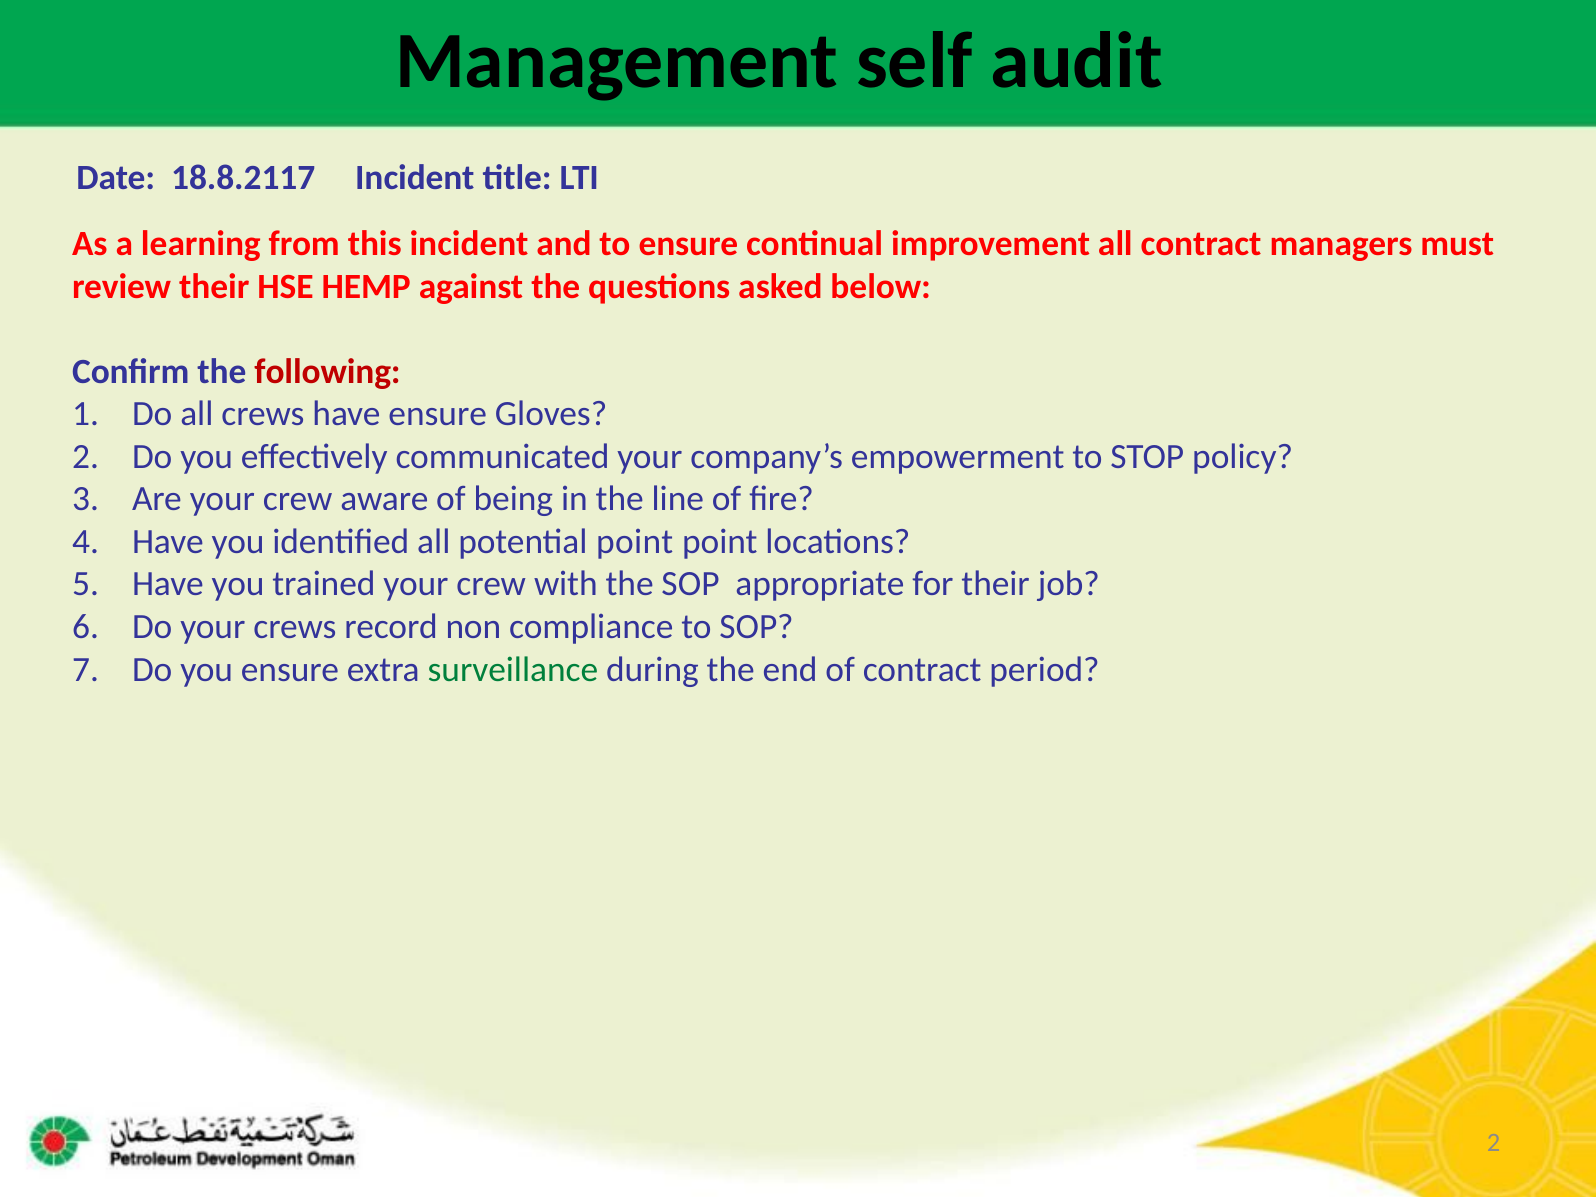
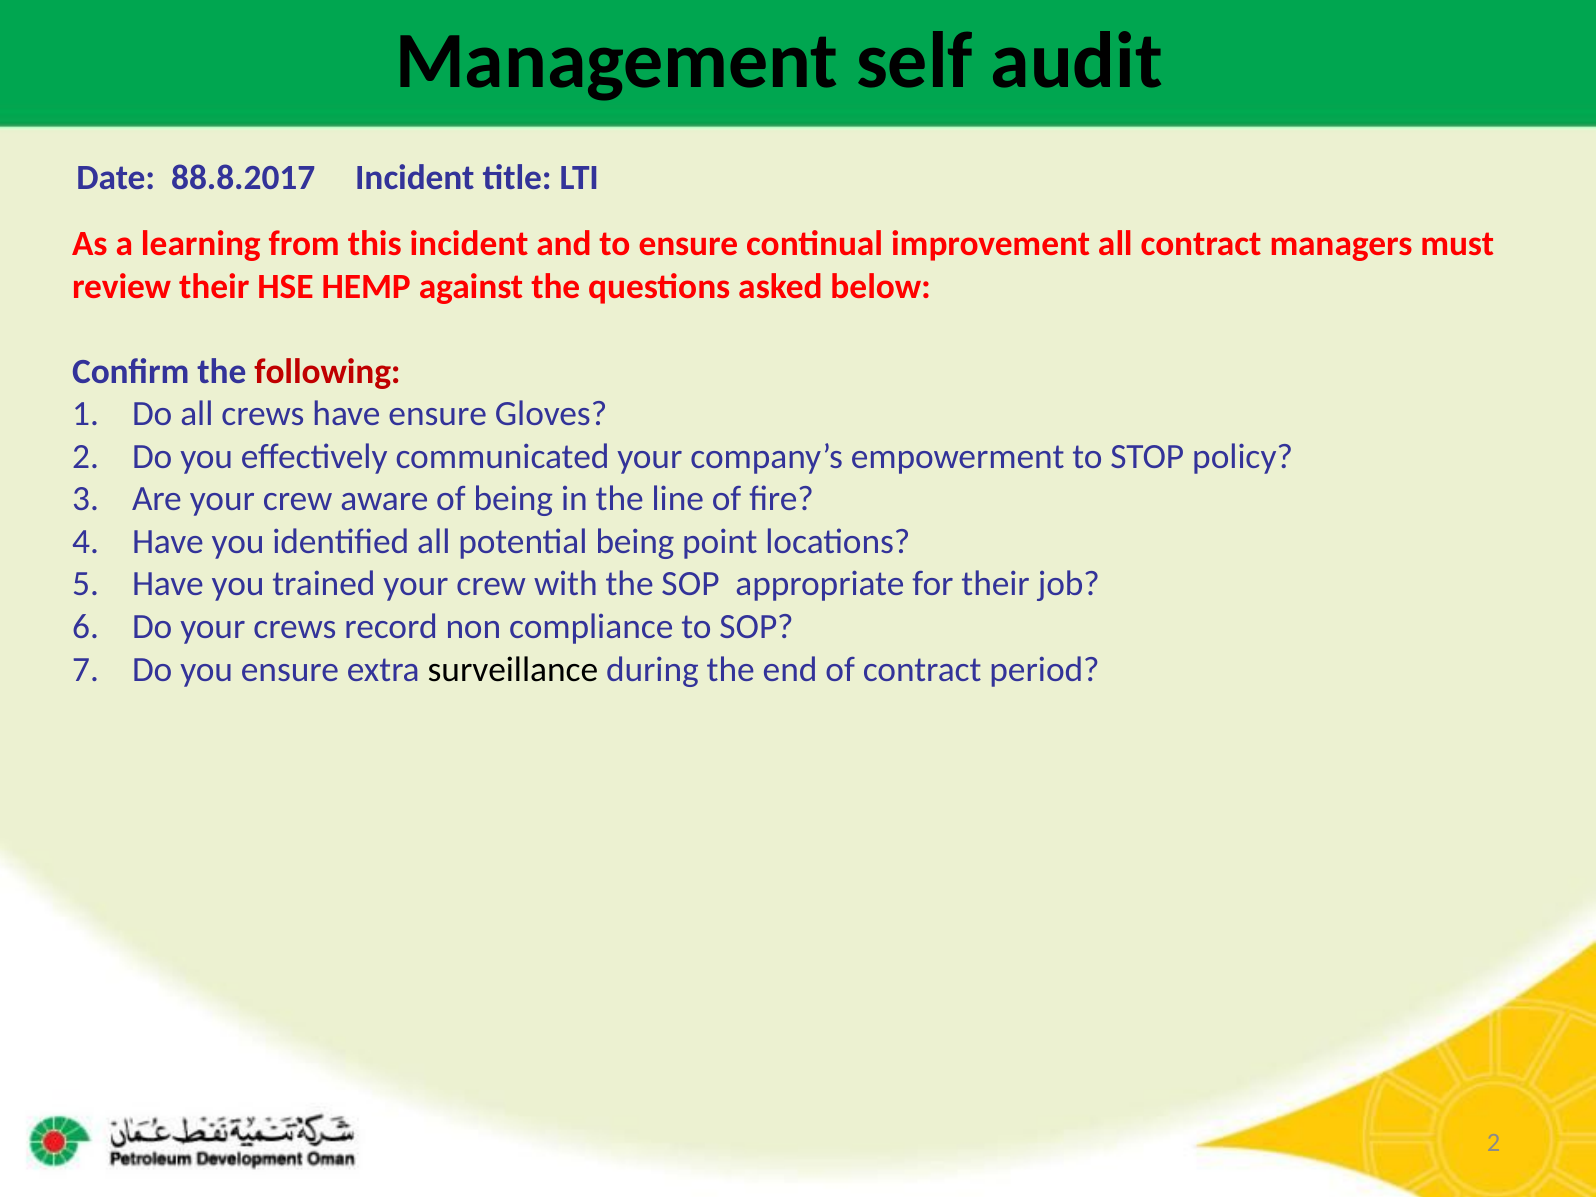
18.8.2117: 18.8.2117 -> 88.8.2017 (243, 178)
potential point: point -> being (635, 542)
surveillance colour: green -> black (513, 669)
